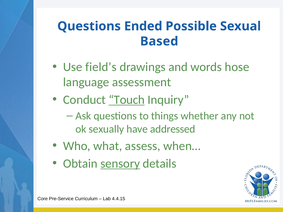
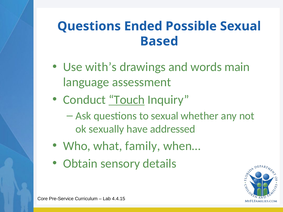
field’s: field’s -> with’s (101, 67)
hose: hose -> main (237, 67)
to things: things -> sexual (165, 116)
assess: assess -> family (143, 146)
sensory underline: present -> none (120, 164)
